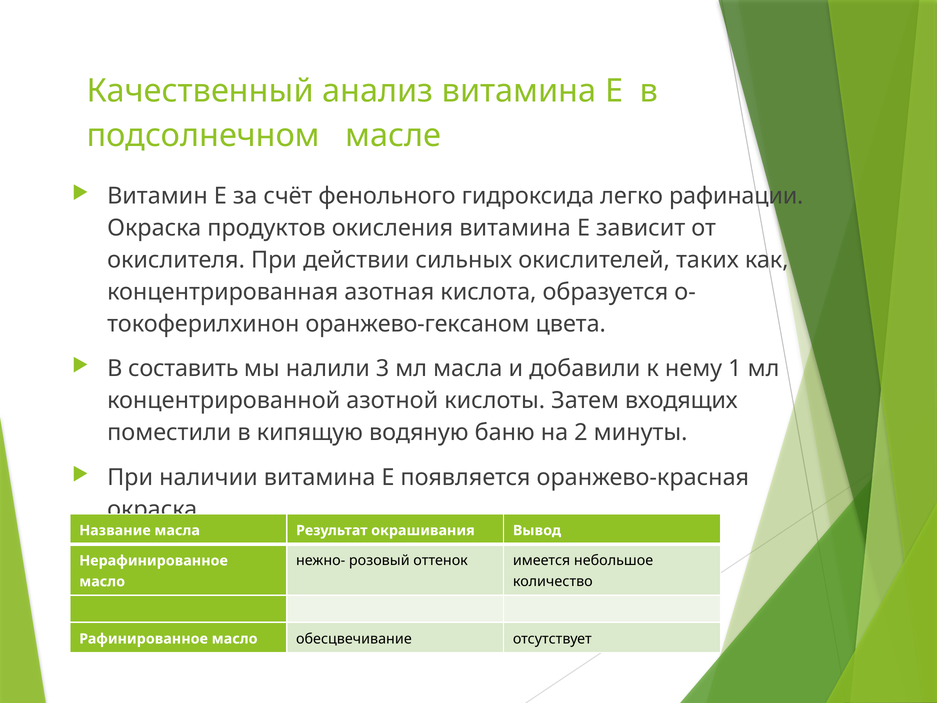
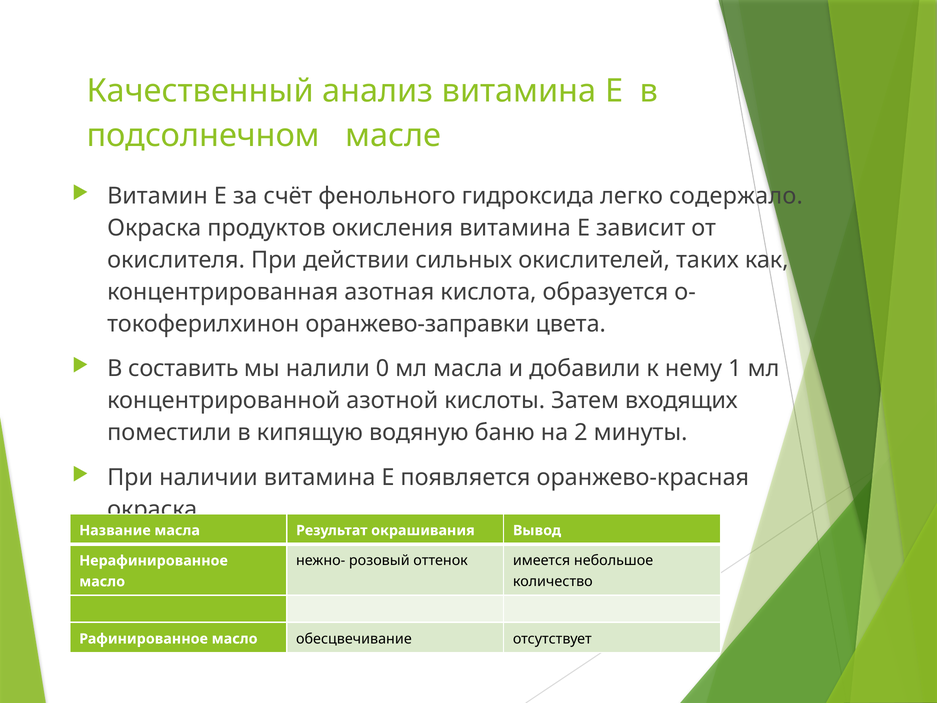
рафинации: рафинации -> содержало (736, 196)
оранжево-гексаном: оранжево-гексаном -> оранжево-заправки (418, 324)
3: 3 -> 0 (383, 369)
